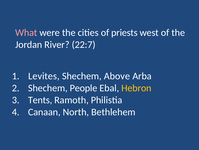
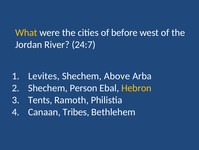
What colour: pink -> yellow (26, 33)
priests: priests -> before (124, 33)
22:7: 22:7 -> 24:7 (84, 44)
People: People -> Person (84, 88)
North: North -> Tribes (76, 111)
